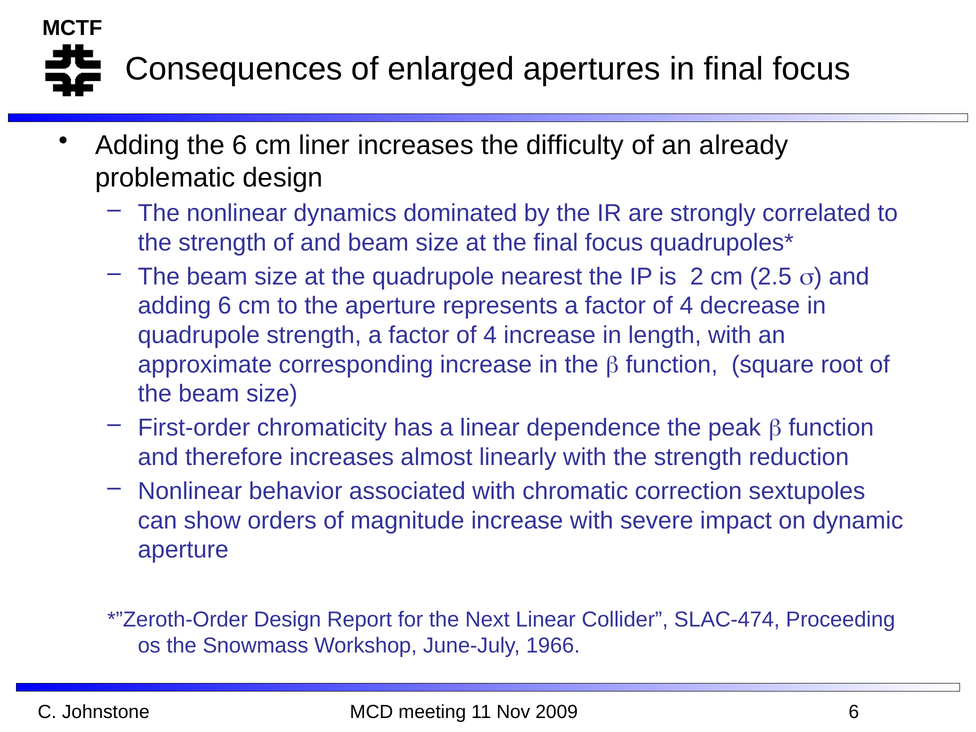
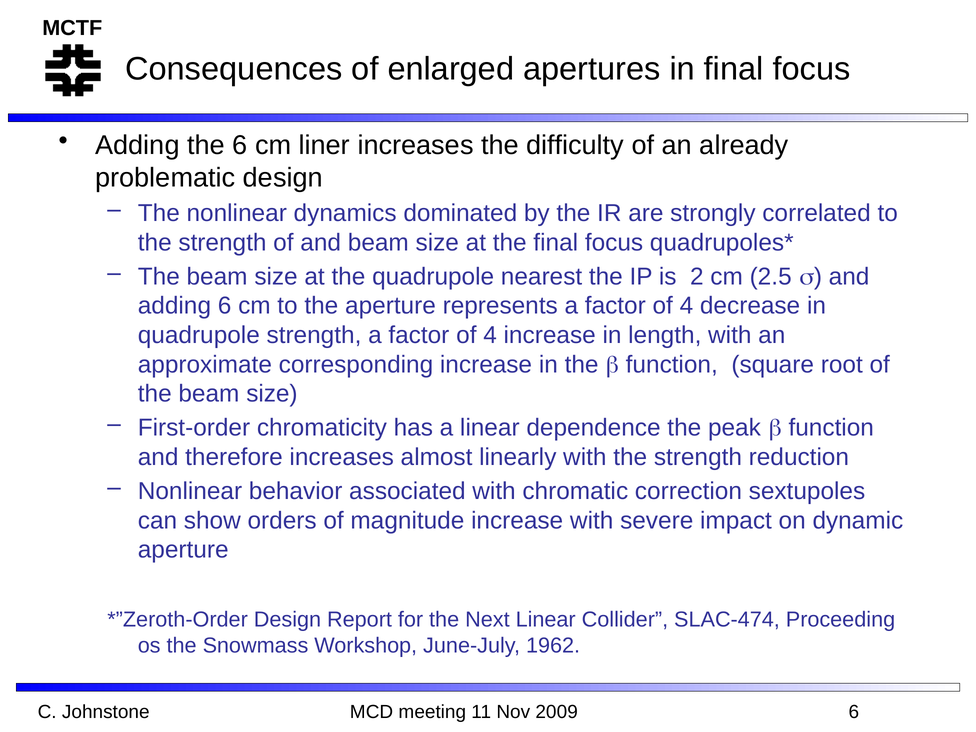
1966: 1966 -> 1962 (553, 646)
